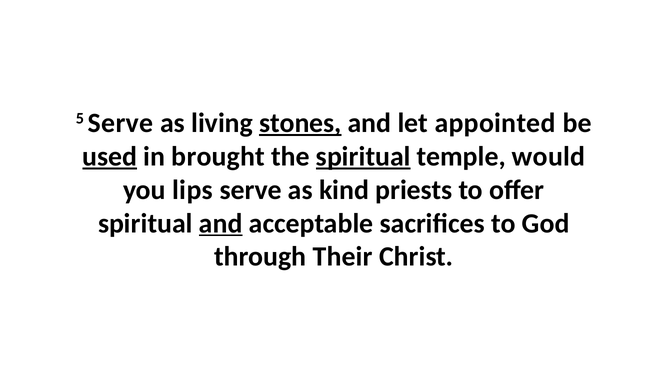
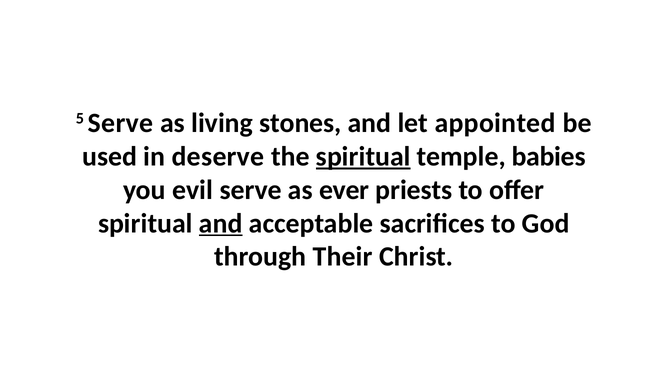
stones underline: present -> none (300, 123)
used underline: present -> none (110, 156)
brought: brought -> deserve (218, 156)
would: would -> babies (549, 156)
lips: lips -> evil (193, 190)
kind: kind -> ever (344, 190)
